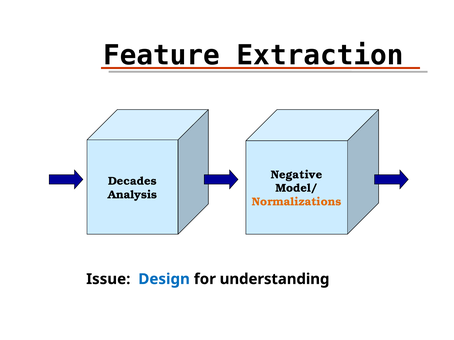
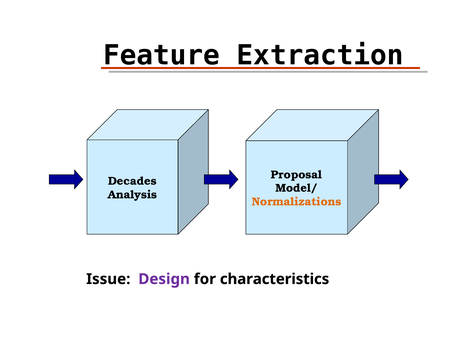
Negative: Negative -> Proposal (297, 175)
Design colour: blue -> purple (164, 279)
understanding: understanding -> characteristics (275, 279)
